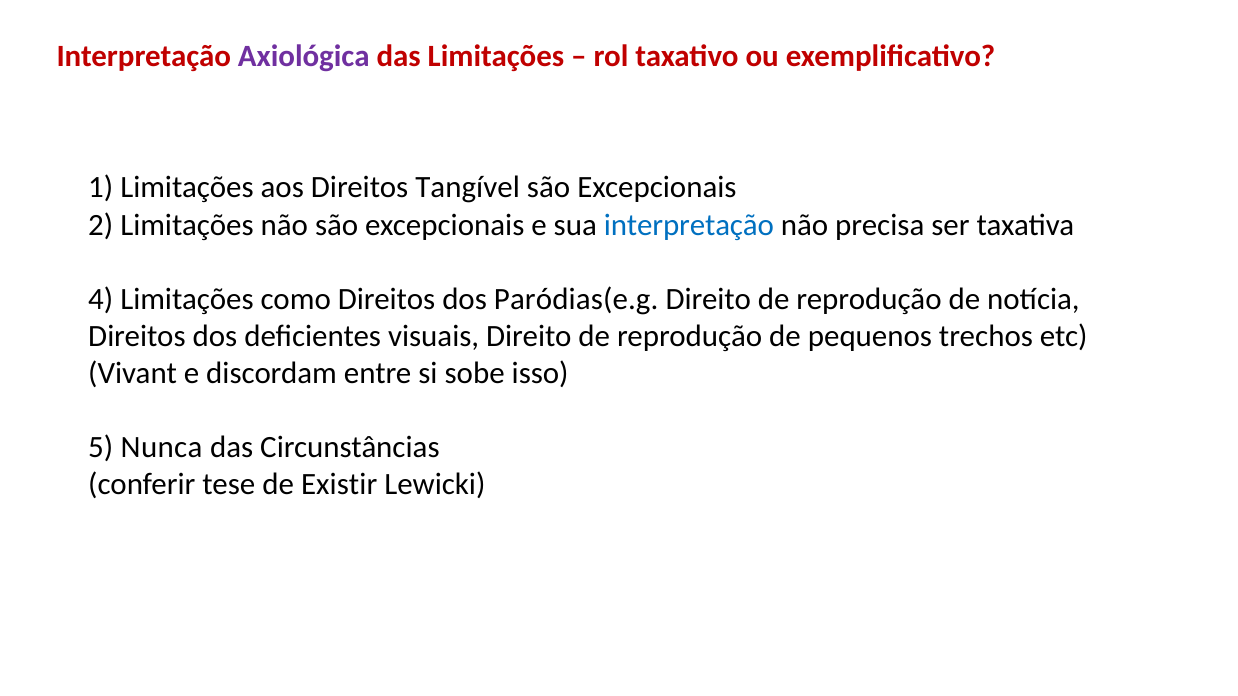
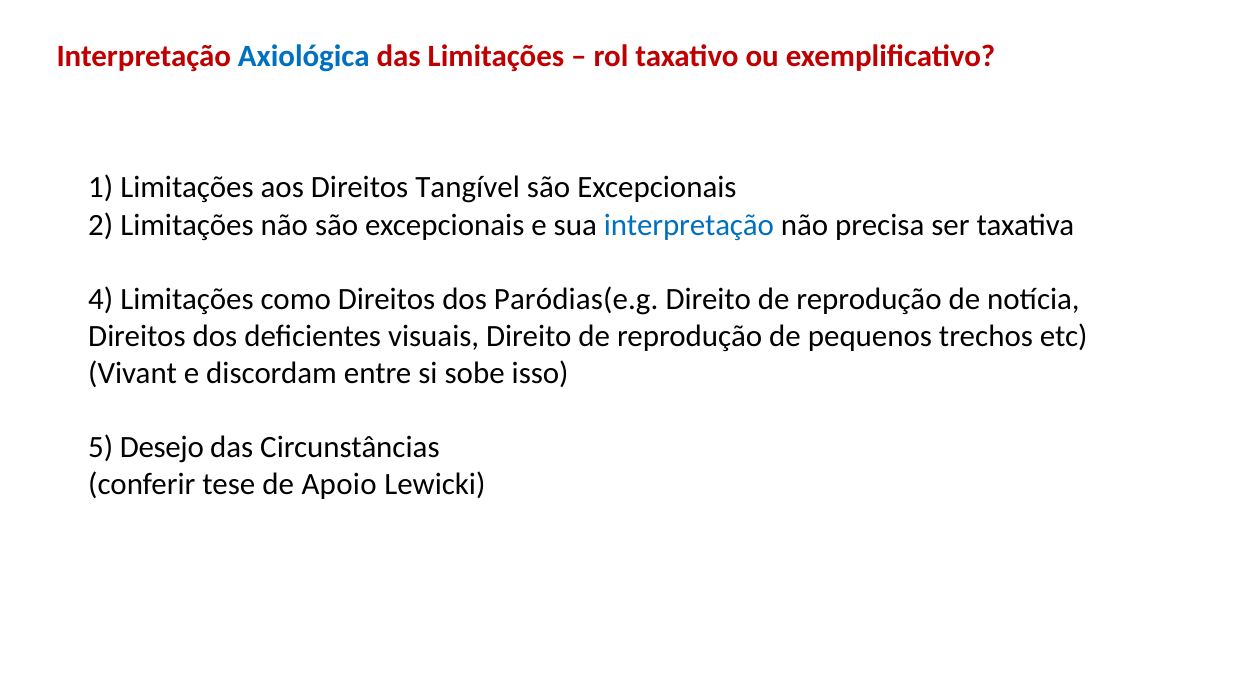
Axiológica colour: purple -> blue (304, 56)
Nunca: Nunca -> Desejo (162, 448)
Existir: Existir -> Apoio (339, 485)
